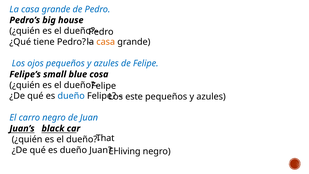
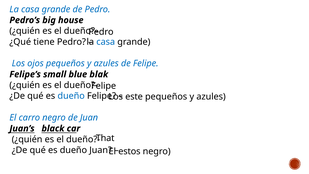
casa colour: orange -> blue (106, 42)
cosa: cosa -> blak (99, 74)
living: living -> estos (129, 151)
